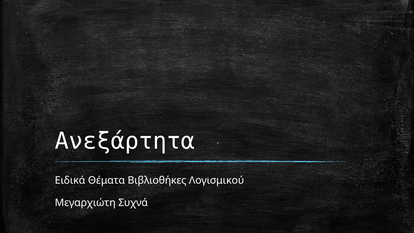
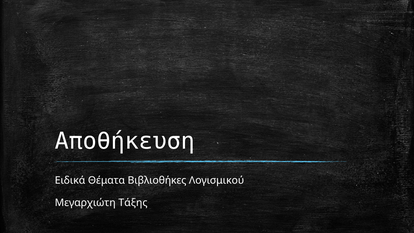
Ανεξάρτητα: Ανεξάρτητα -> Αποθήκευση (125, 141)
Συχνά: Συχνά -> Τάξης (133, 203)
